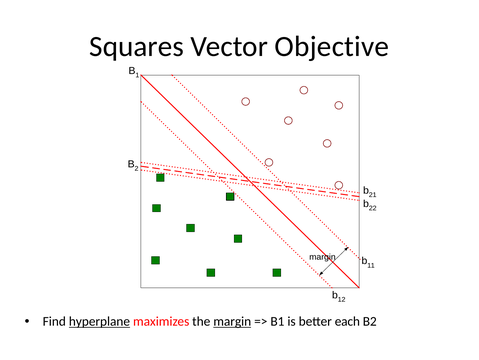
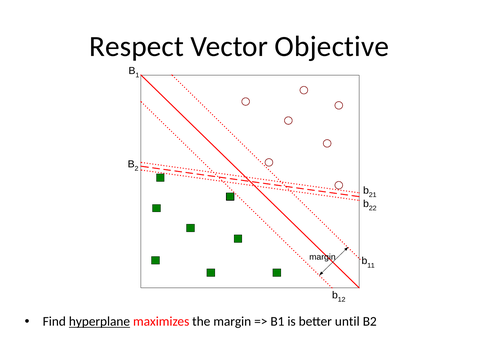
Squares: Squares -> Respect (137, 46)
margin underline: present -> none (232, 321)
each: each -> until (347, 321)
